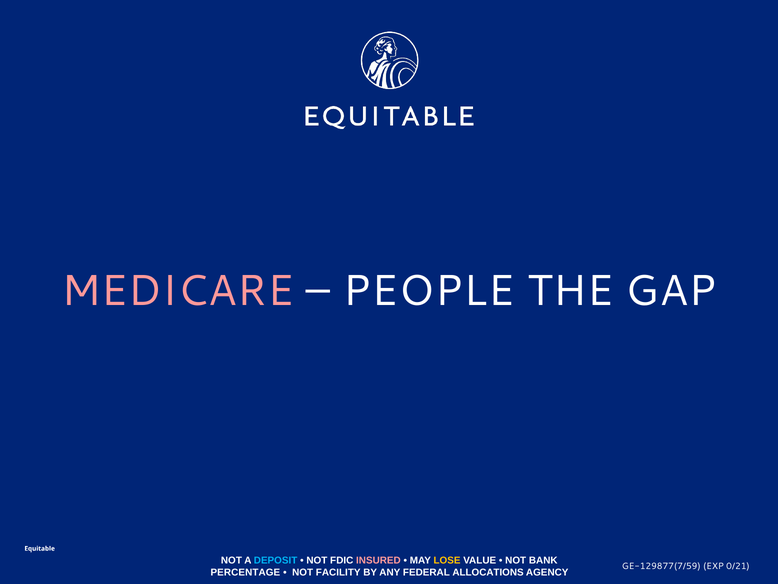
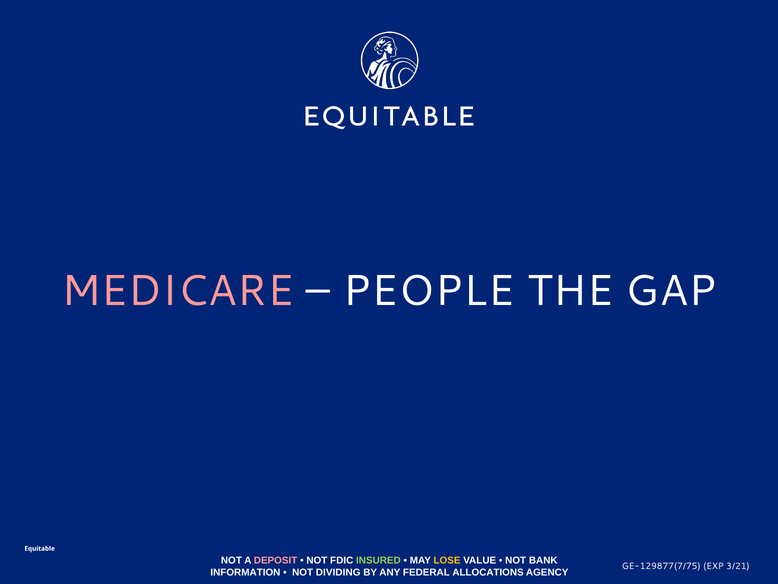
DEPOSIT colour: light blue -> pink (276, 560)
INSURED colour: pink -> light green (378, 560)
GE-129877(7/59: GE-129877(7/59 -> GE-129877(7/75 (661, 566)
0/21: 0/21 -> 3/21 (738, 566)
PERCENTAGE: PERCENTAGE -> INFORMATION (245, 572)
FACILITY: FACILITY -> DIVIDING (338, 572)
